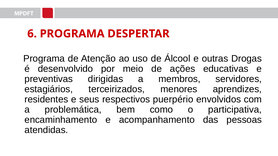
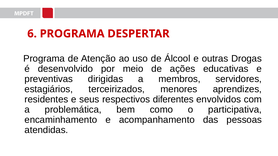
puerpério: puerpério -> diferentes (173, 100)
